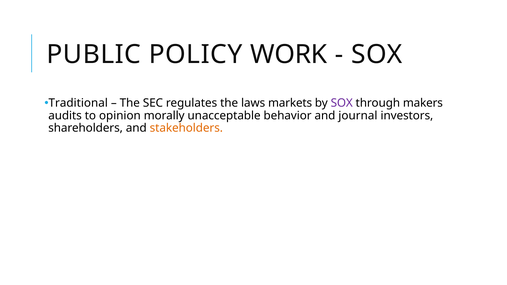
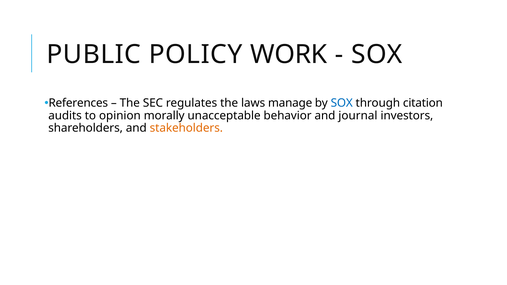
Traditional: Traditional -> References (78, 103)
markets: markets -> manage (290, 103)
SOX colour: purple -> blue (342, 103)
makers: makers -> citation (423, 103)
